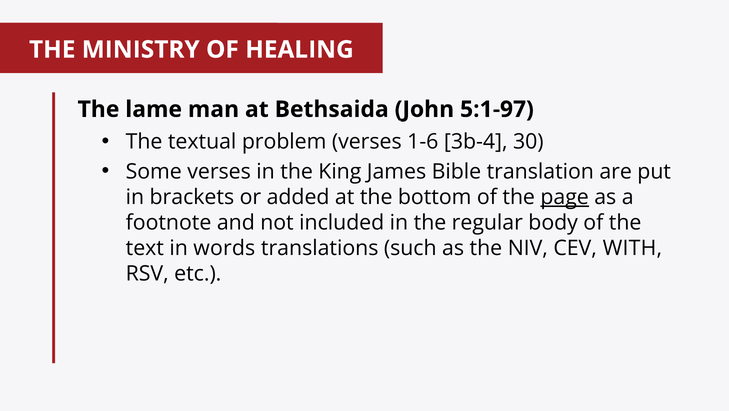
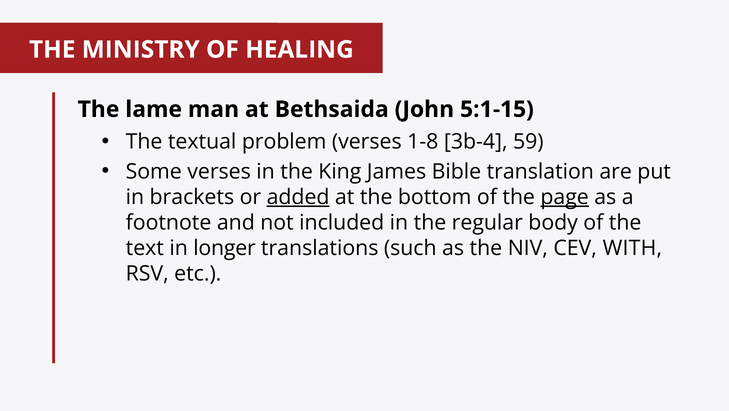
5:1-97: 5:1-97 -> 5:1-15 (497, 109)
1-6: 1-6 -> 1-8 (423, 142)
30: 30 -> 59 (528, 142)
added underline: none -> present (298, 197)
words: words -> longer (225, 248)
